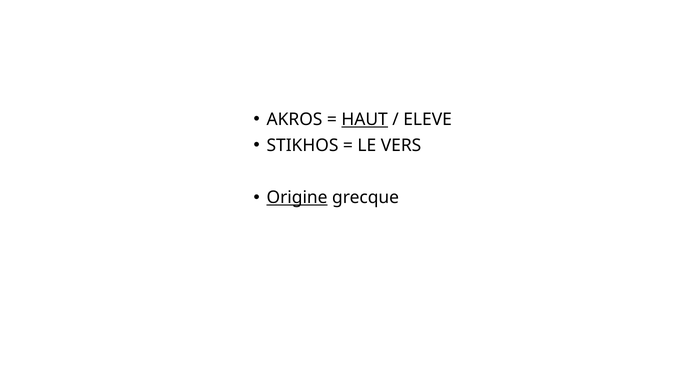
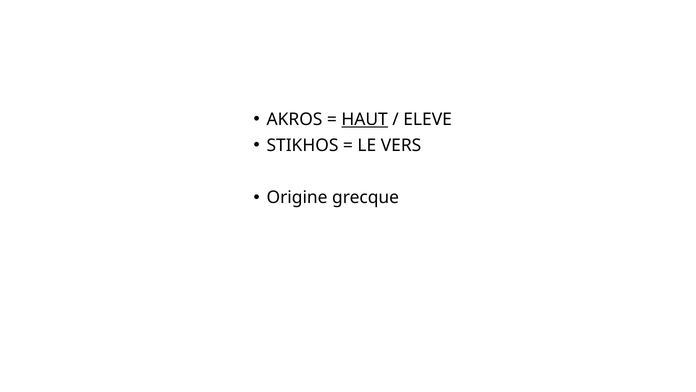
Origine underline: present -> none (297, 197)
